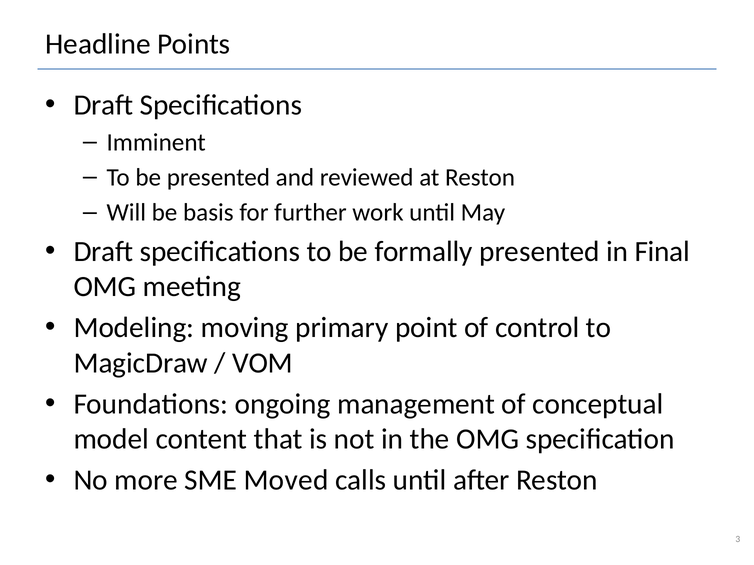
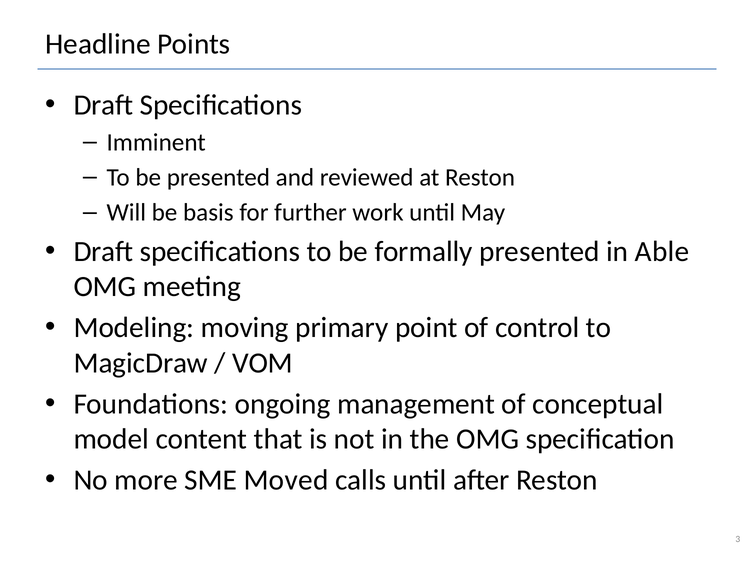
Final: Final -> Able (662, 252)
